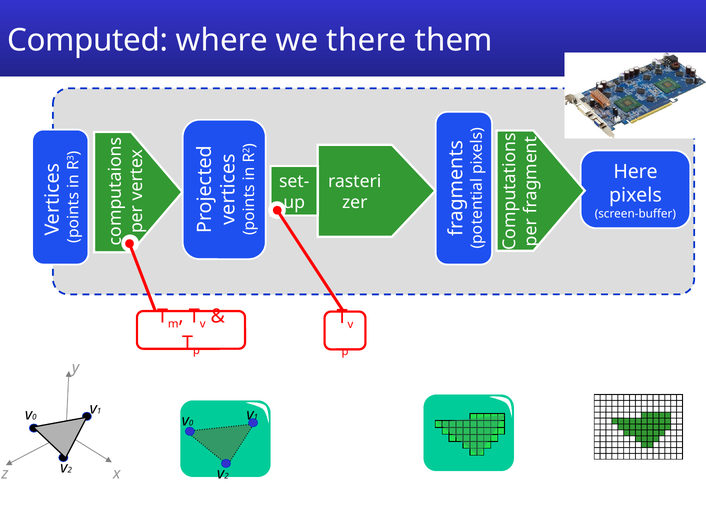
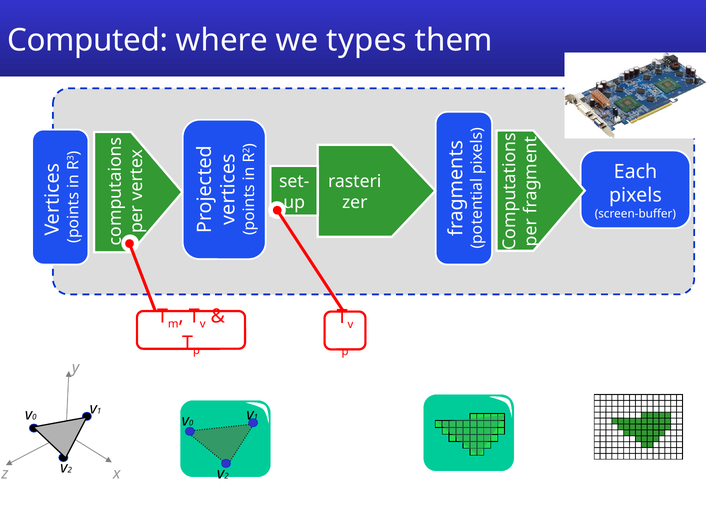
there: there -> types (367, 40)
Here: Here -> Each (635, 172)
